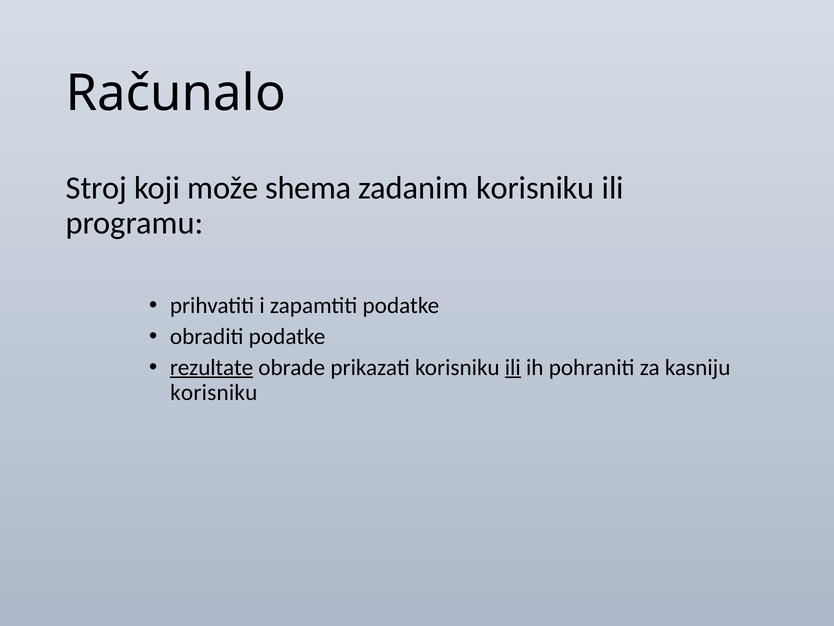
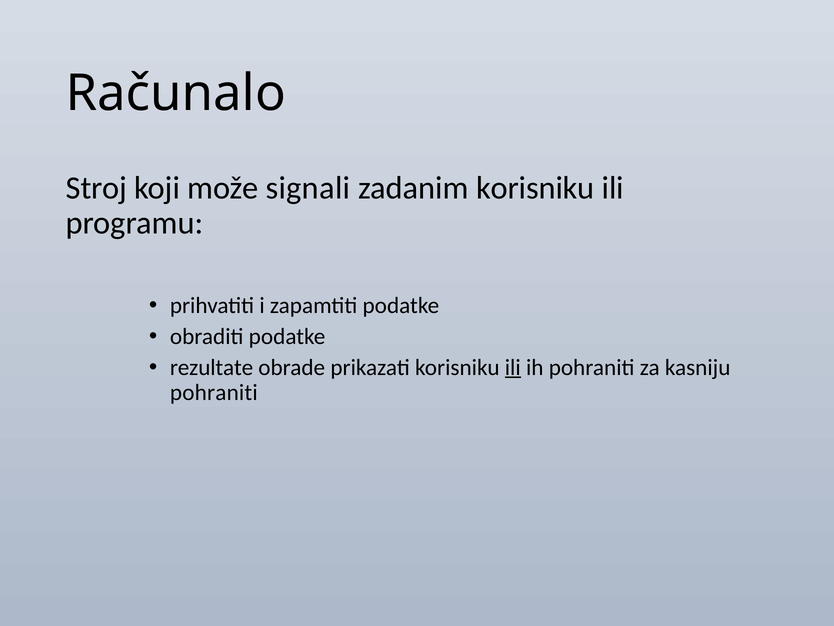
shema: shema -> signali (308, 188)
rezultate underline: present -> none (212, 367)
korisniku: korisniku -> pohraniti (214, 392)
